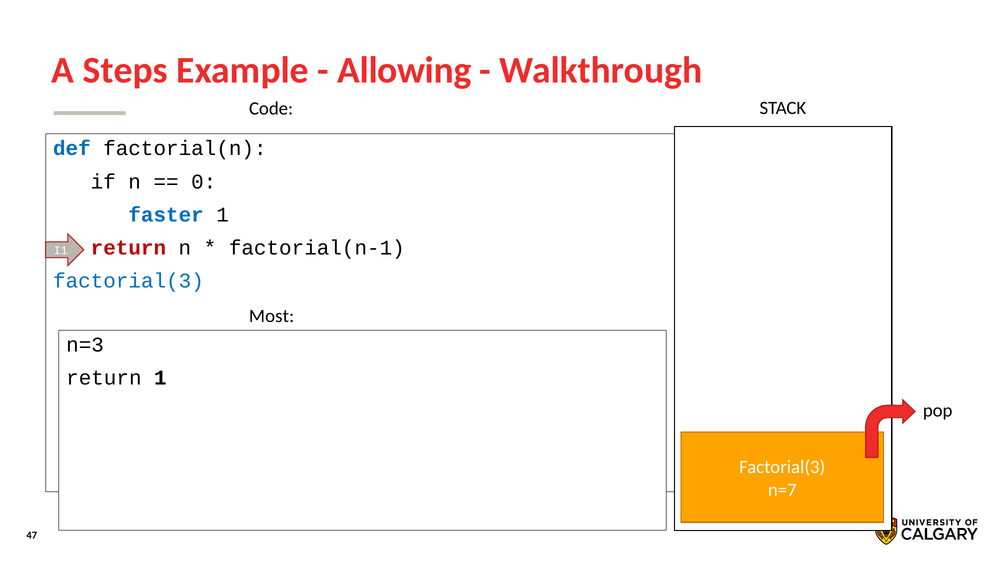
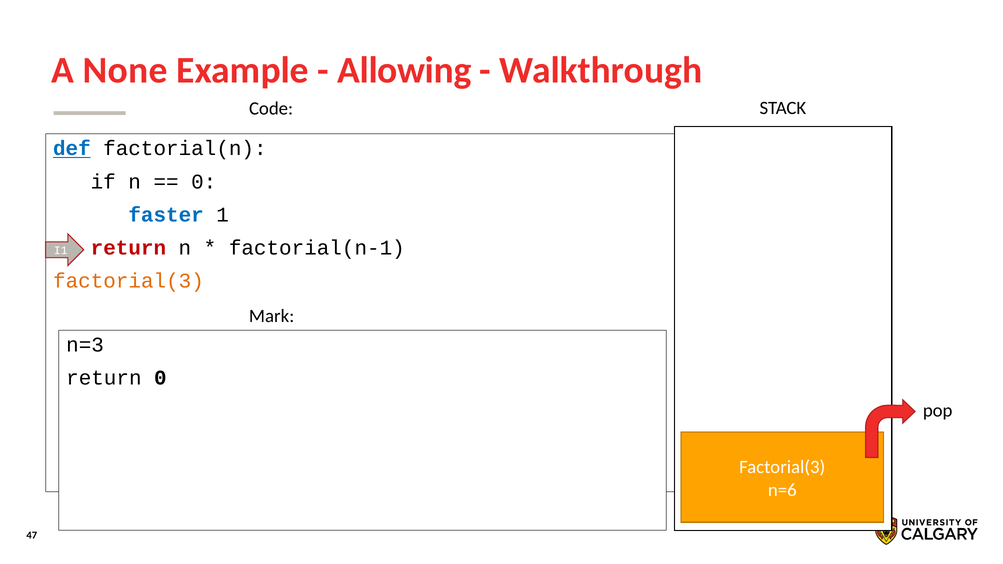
Steps: Steps -> None (125, 70)
def underline: none -> present (72, 149)
factorial(3 colour: blue -> orange (128, 281)
Most: Most -> Mark (272, 316)
return 1: 1 -> 0 (160, 378)
n=7: n=7 -> n=6 (782, 490)
